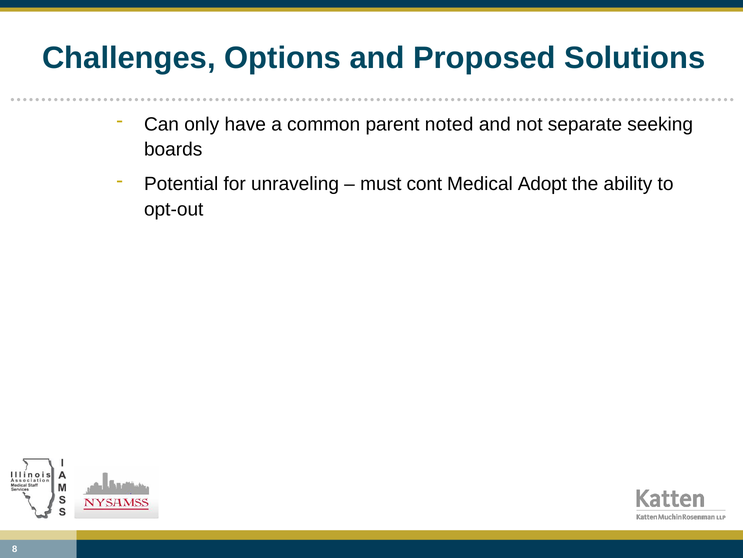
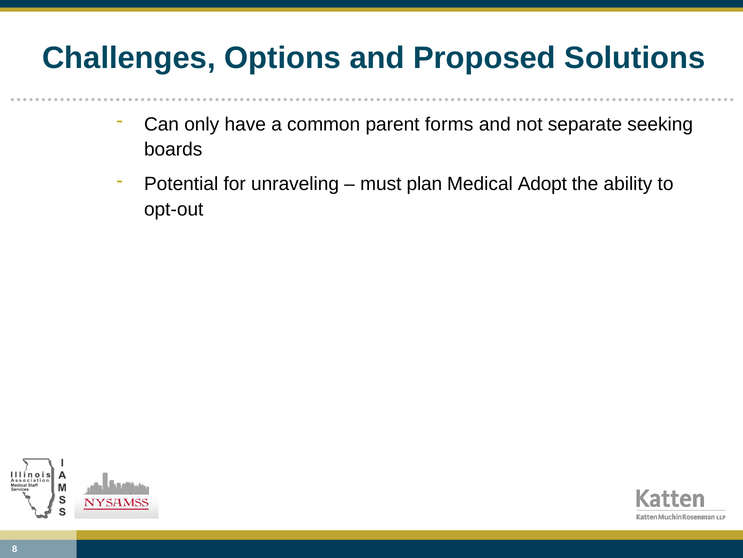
noted: noted -> forms (449, 124)
cont: cont -> plan (424, 184)
